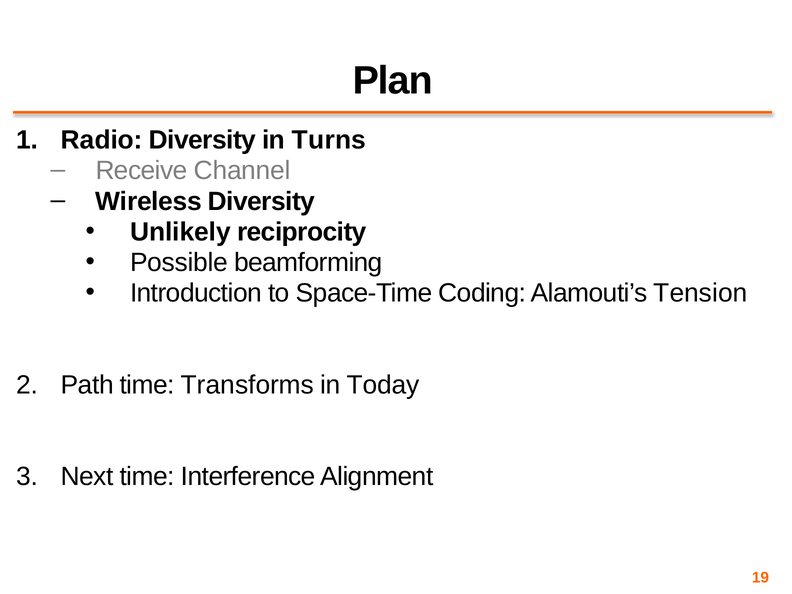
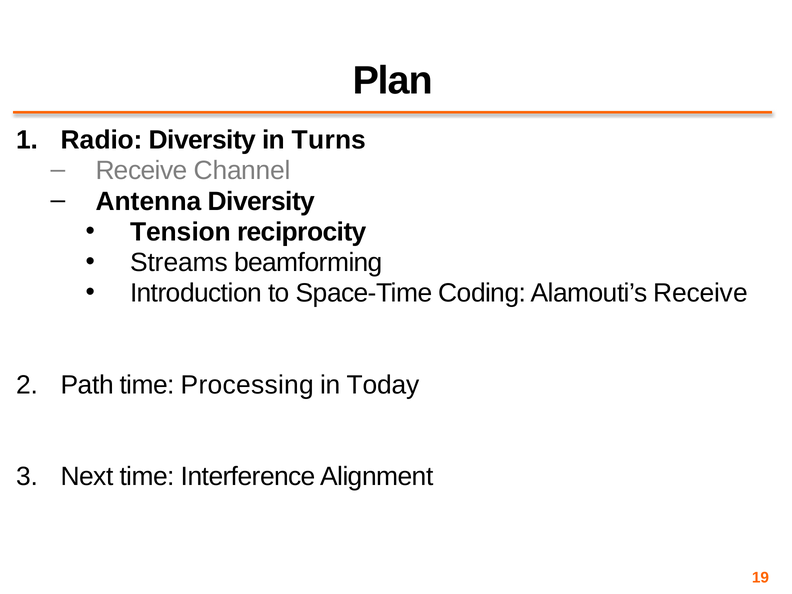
Wireless: Wireless -> Antenna (148, 201)
Unlikely: Unlikely -> Tension (181, 232)
Possible: Possible -> Streams (179, 263)
Alamouti’s Tension: Tension -> Receive (701, 293)
Transforms: Transforms -> Processing (247, 385)
